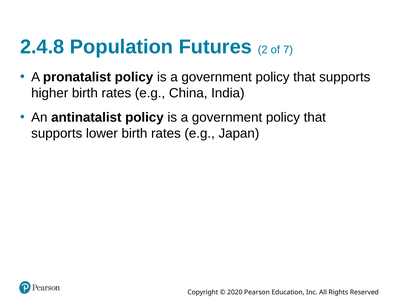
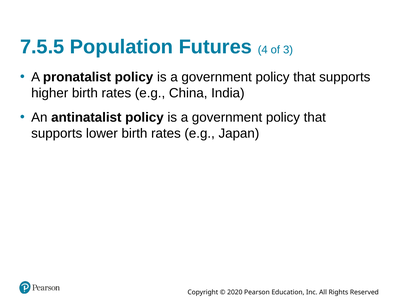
2.4.8: 2.4.8 -> 7.5.5 (42, 47)
2: 2 -> 4 (263, 50)
7: 7 -> 3 (288, 50)
